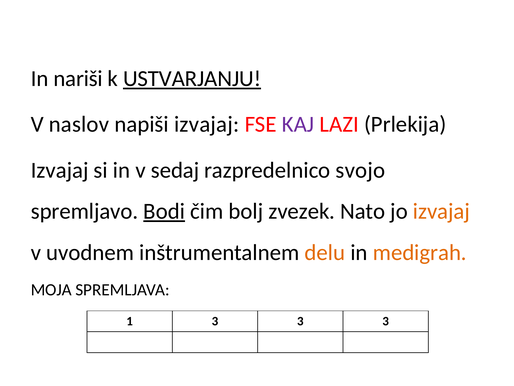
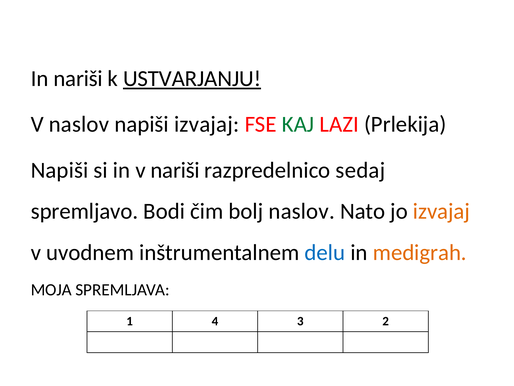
KAJ colour: purple -> green (298, 124)
Izvajaj: Izvajaj -> Napiši (60, 170)
v sedaj: sedaj -> nariši (175, 170)
svojo: svojo -> sedaj (360, 170)
Bodi underline: present -> none (164, 211)
bolj zvezek: zvezek -> naslov (302, 211)
delu colour: orange -> blue (325, 252)
1 3: 3 -> 4 (215, 321)
3: 3 -> 2 (386, 321)
